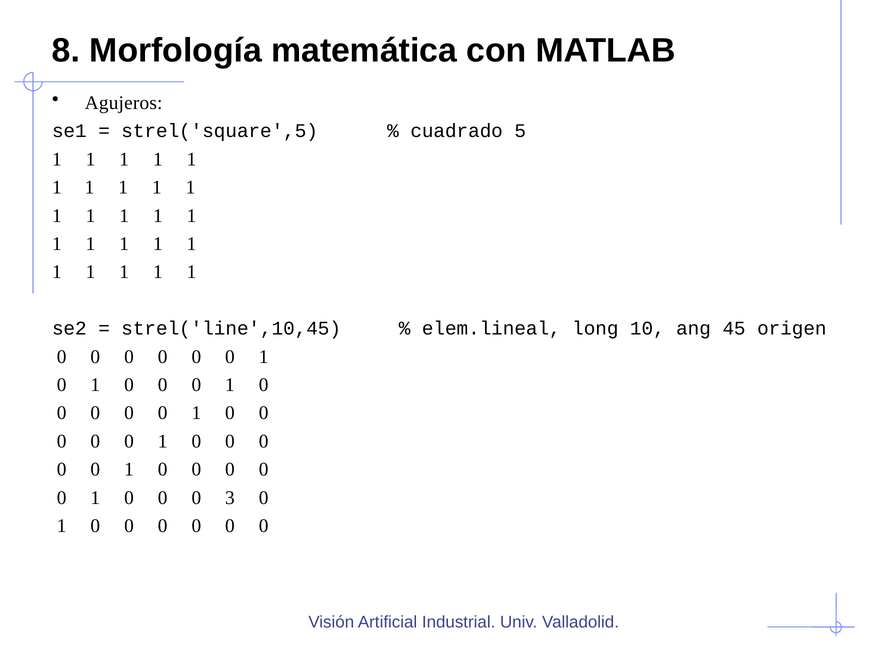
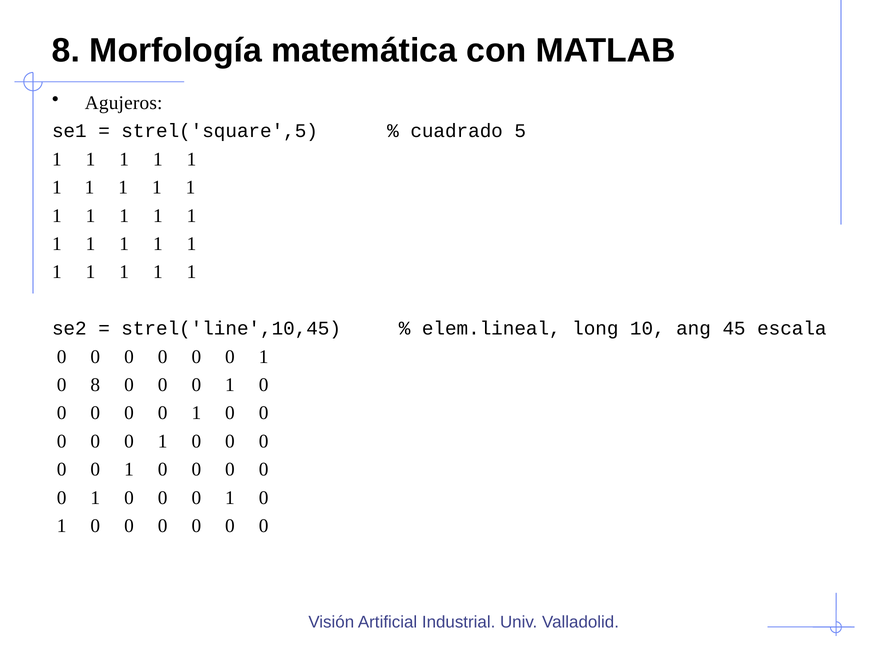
origen: origen -> escala (792, 329)
1: 1 -> 8 (95, 385)
3: 3 -> 1 (230, 498)
